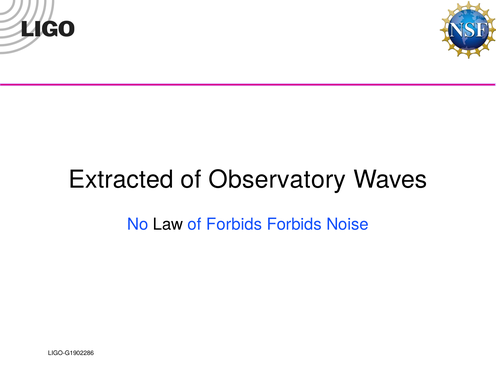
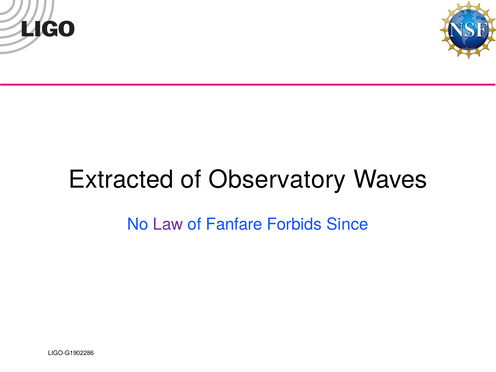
Law colour: black -> purple (168, 224)
of Forbids: Forbids -> Fanfare (234, 224)
Noise: Noise -> Since (347, 224)
